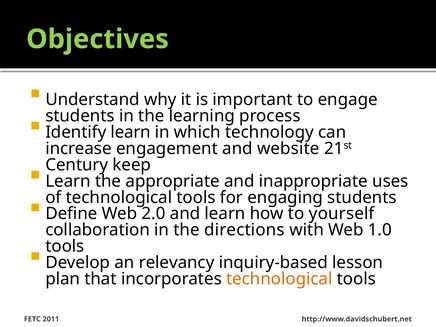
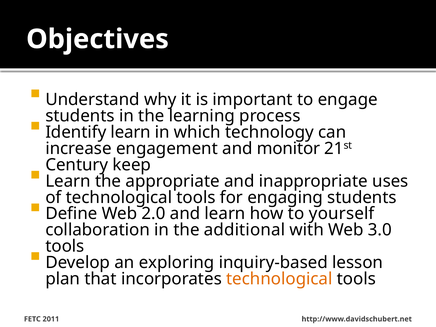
Objectives colour: light green -> white (97, 39)
website: website -> monitor (288, 149)
directions: directions -> additional (245, 230)
1.0: 1.0 -> 3.0 (380, 230)
relevancy: relevancy -> exploring (177, 263)
